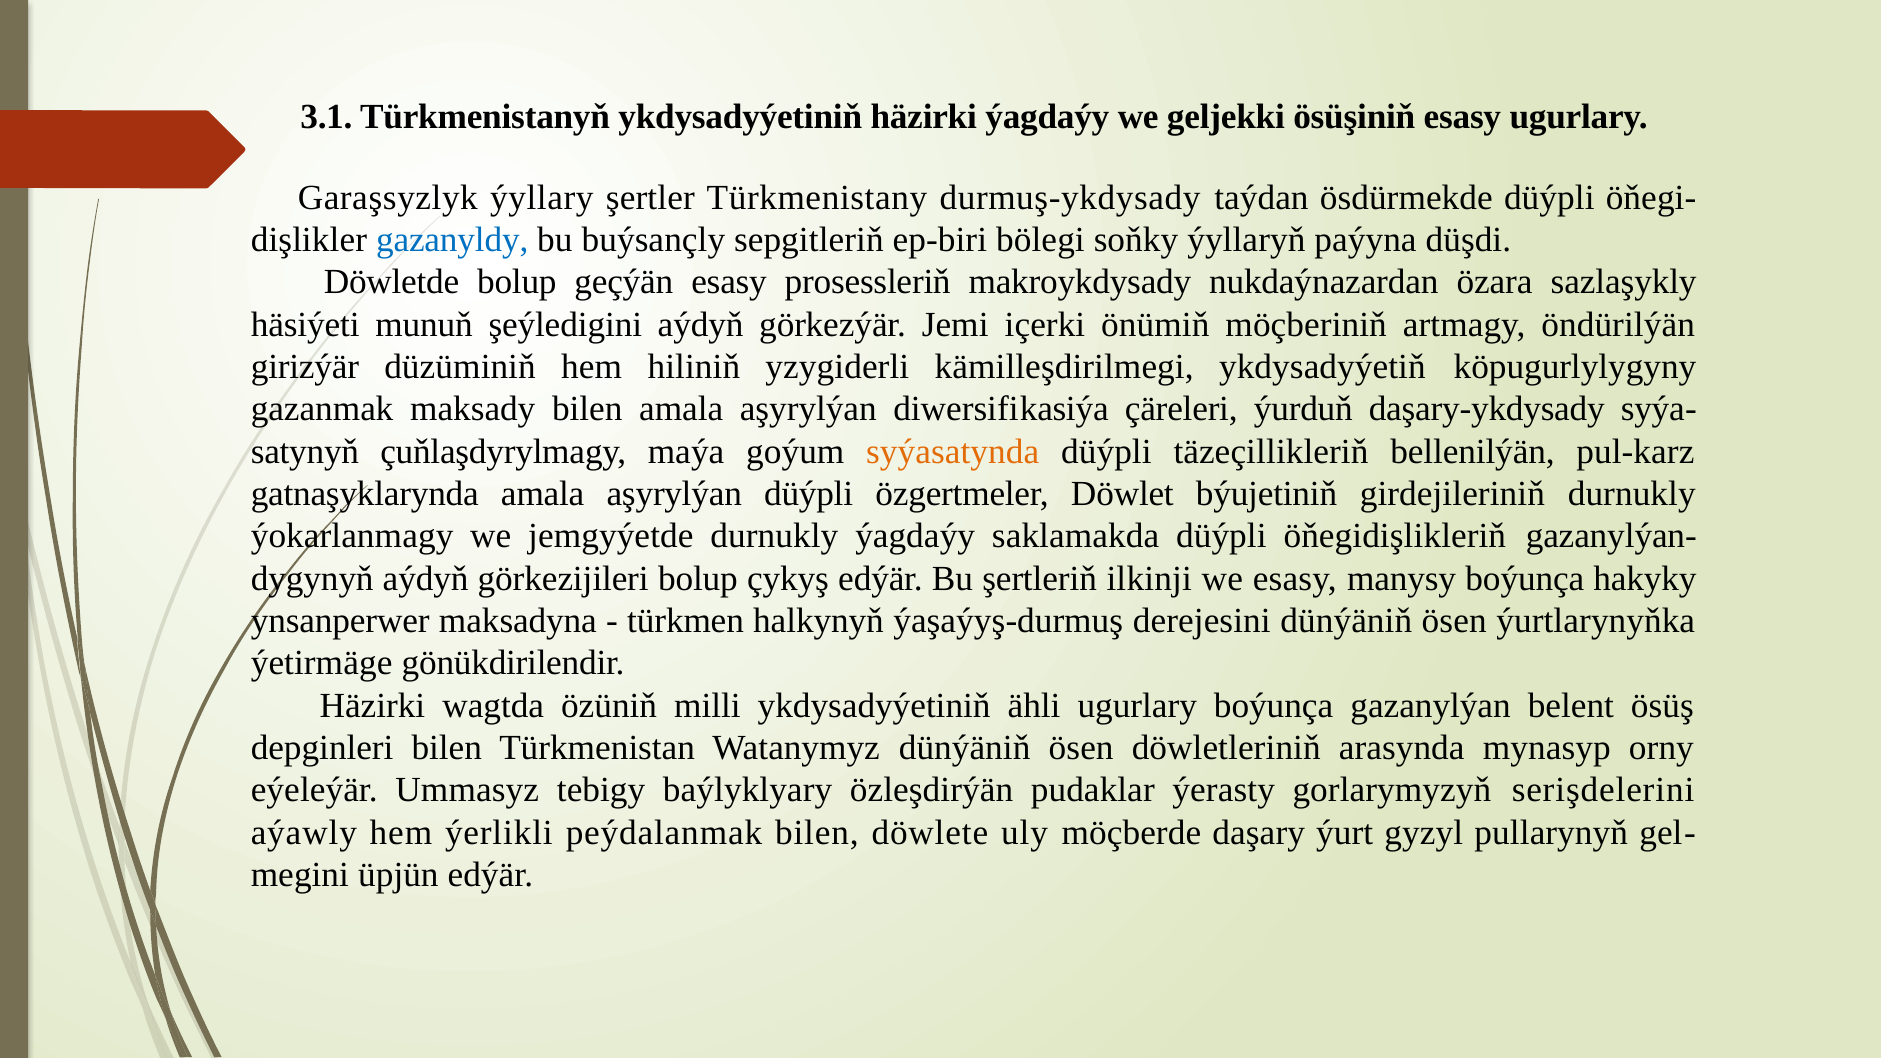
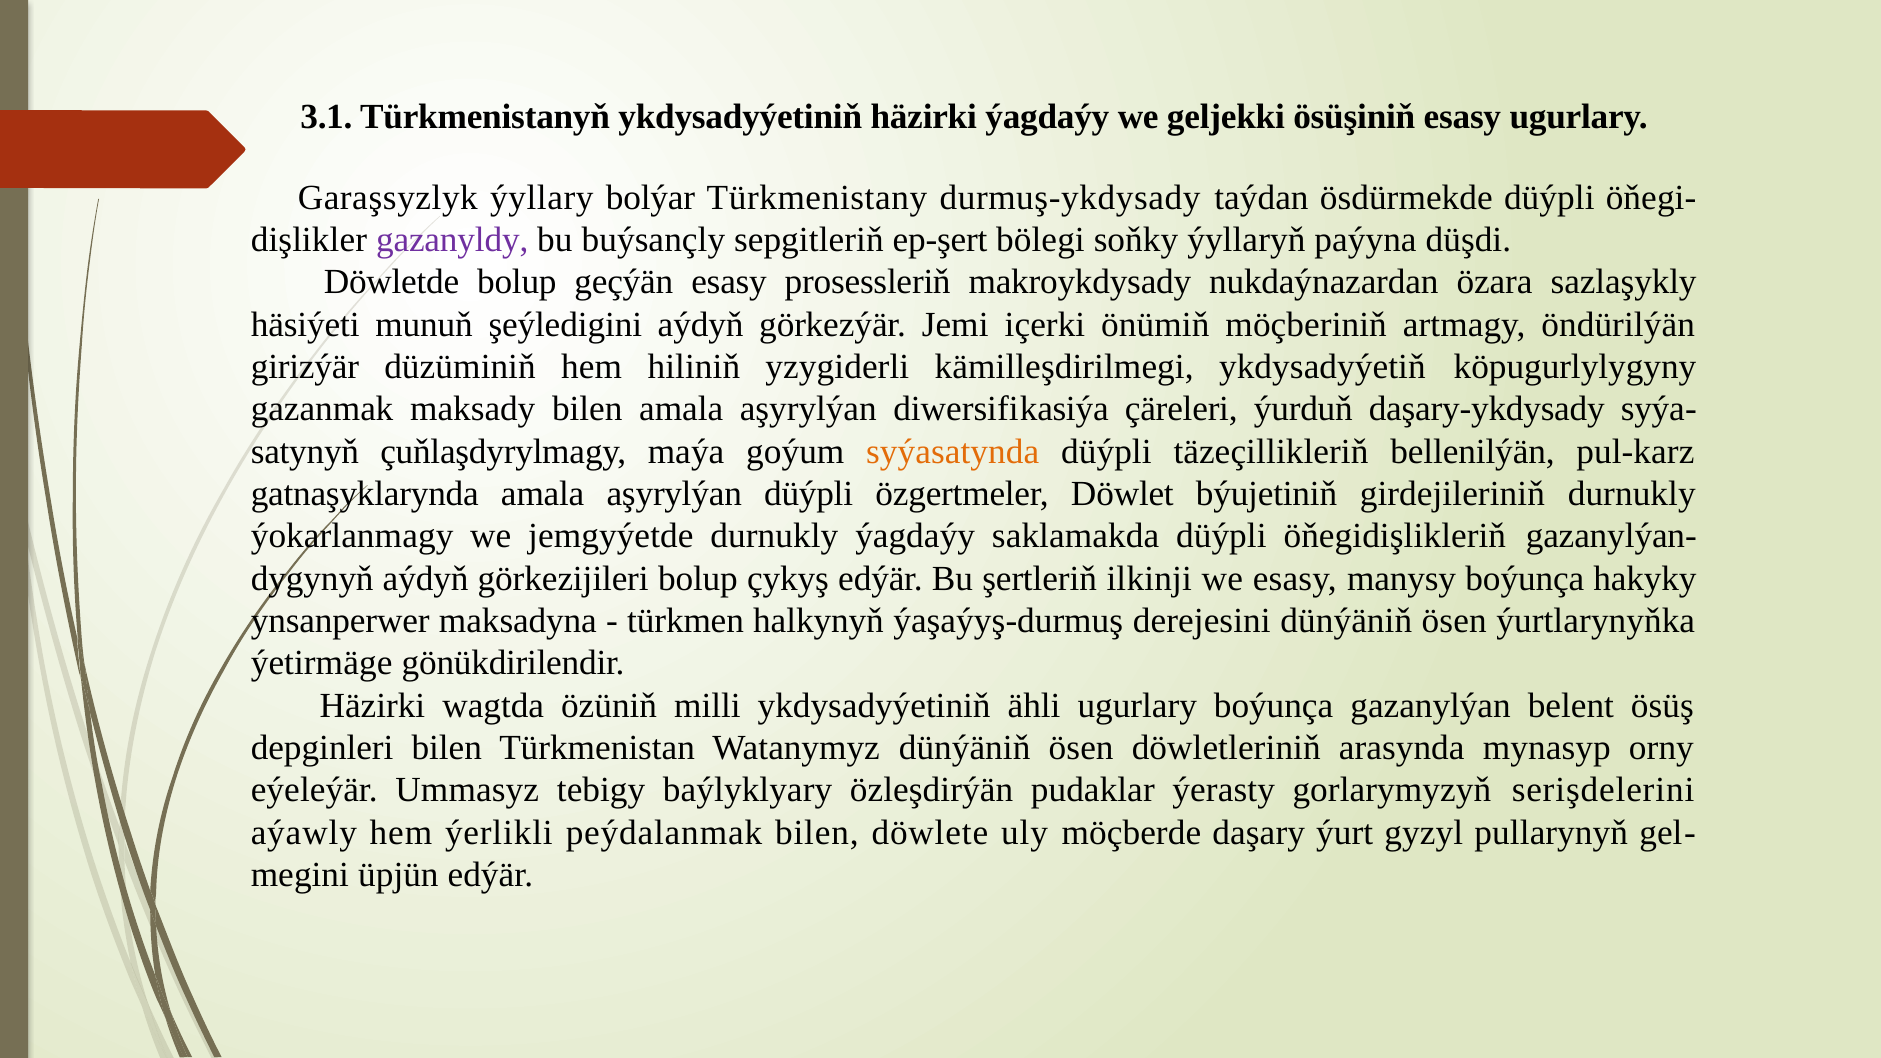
şertler: şertler -> bolýar (651, 198)
gazanyldy colour: blue -> purple (452, 240)
ep-biri: ep-biri -> ep-şert (940, 240)
